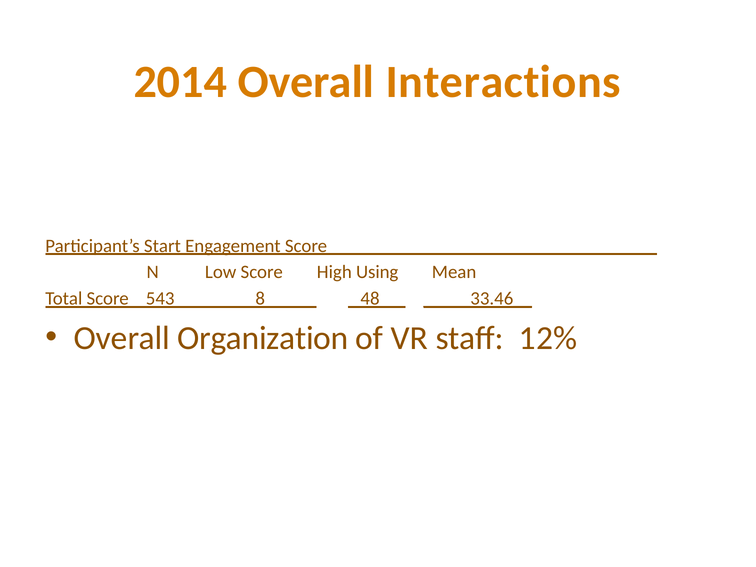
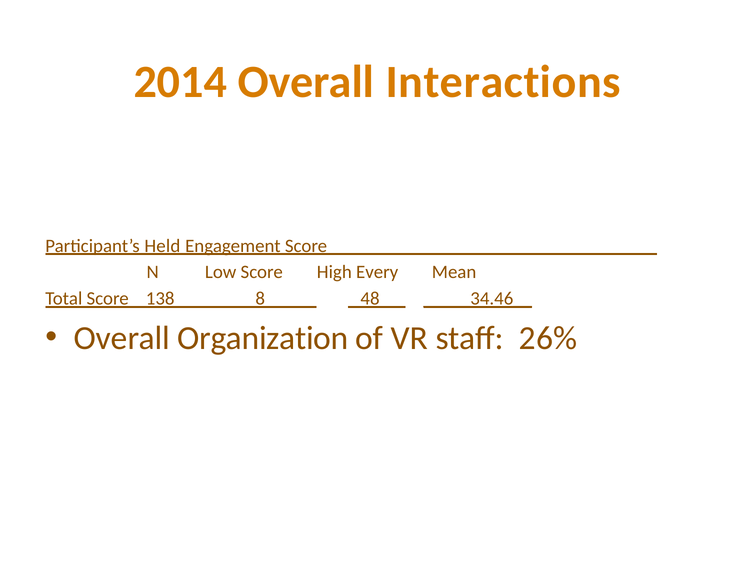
Start: Start -> Held (162, 246)
Using: Using -> Every (377, 272)
543: 543 -> 138 (160, 299)
_____33.46__: _____33.46__ -> _____34.46__ (478, 299)
12%: 12% -> 26% (548, 338)
